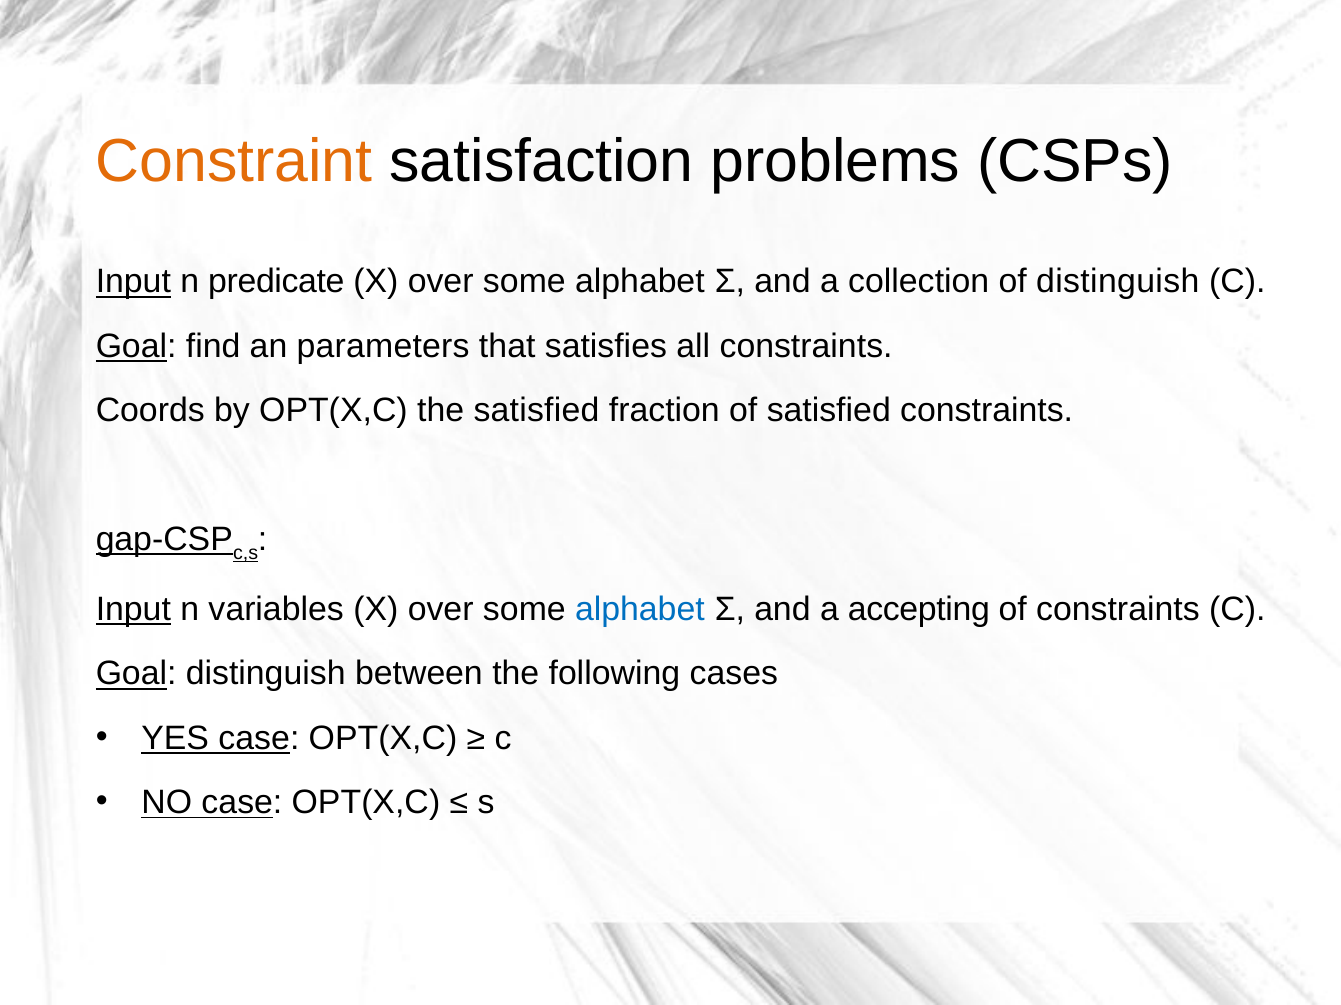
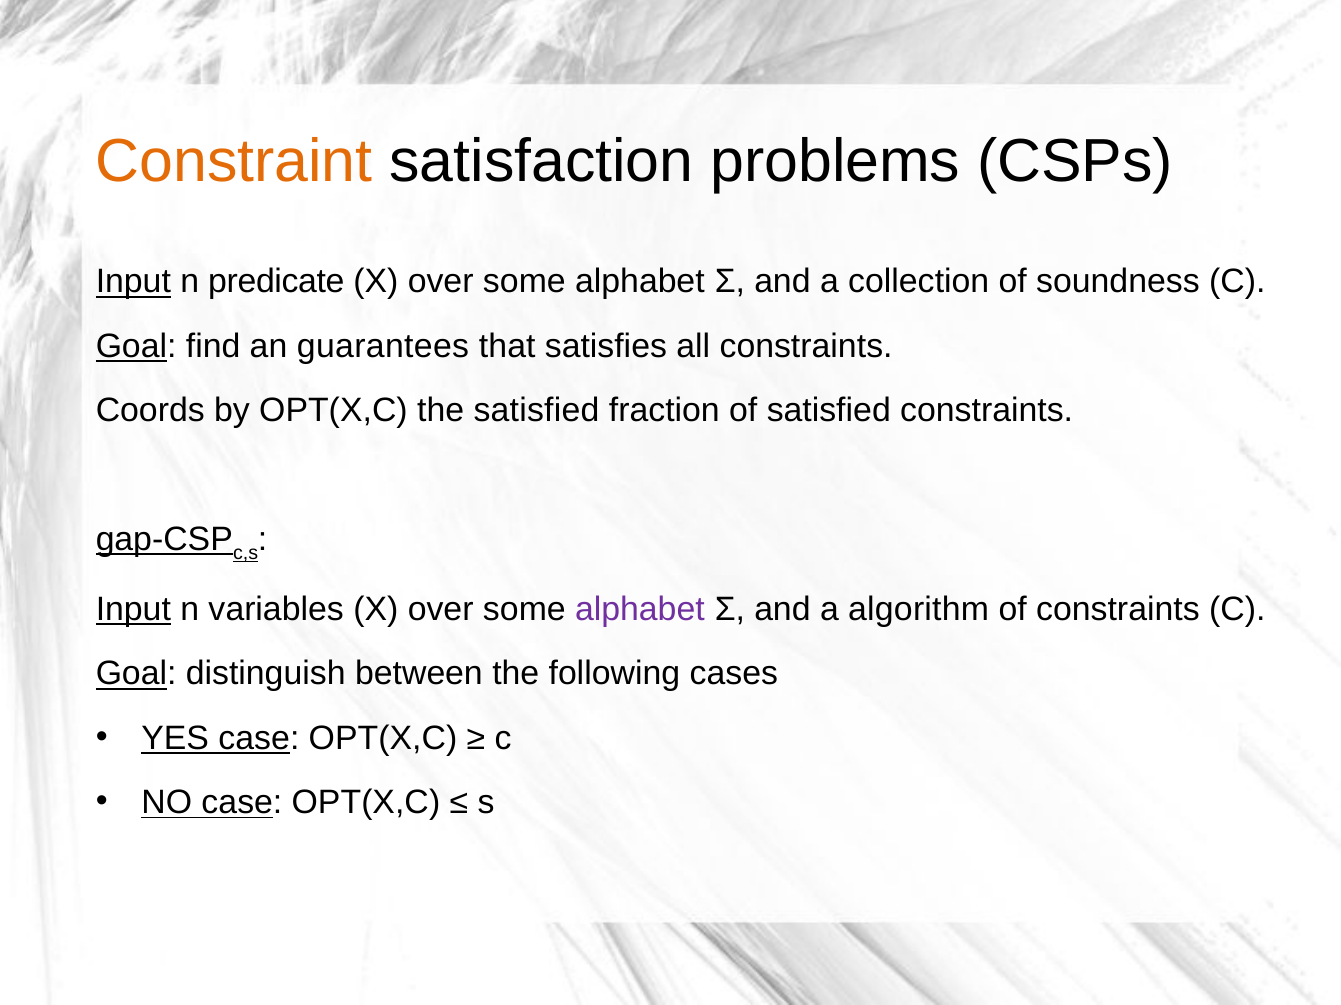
of distinguish: distinguish -> soundness (1118, 282)
parameters: parameters -> guarantees (383, 346)
alphabet colour: blue -> purple (640, 610)
accepting: accepting -> algorithm (919, 610)
